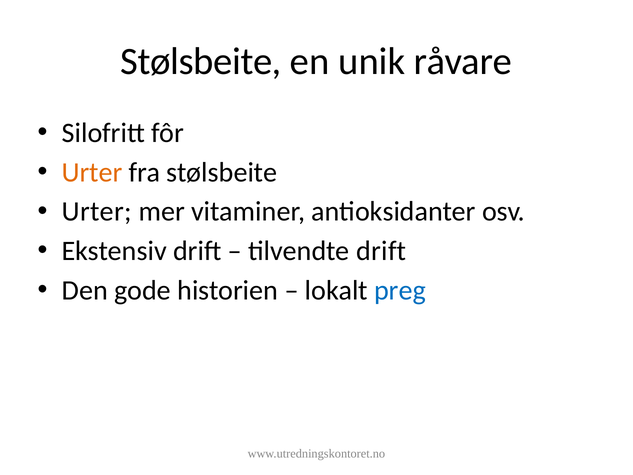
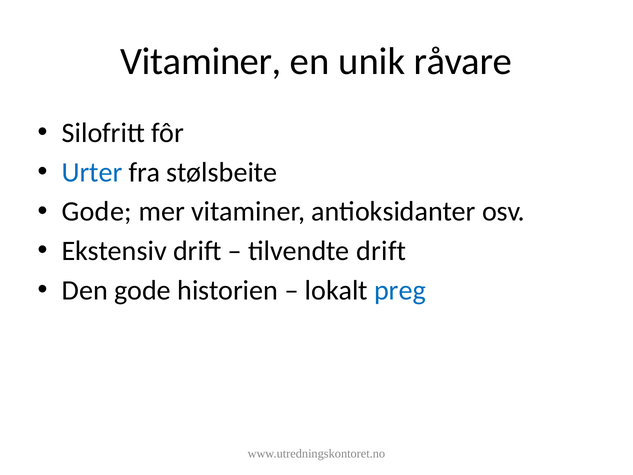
Stølsbeite: Stølsbeite -> Vitaminer (201, 61)
Urter colour: orange -> blue (92, 172)
Urter: Urter -> Gode (97, 212)
